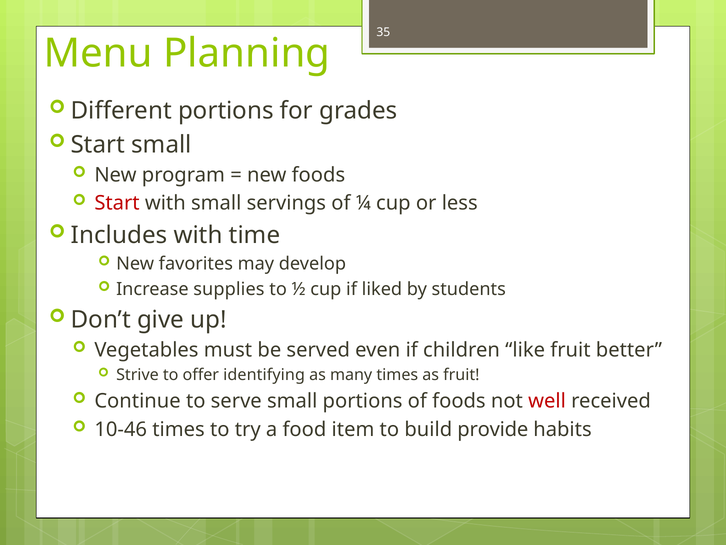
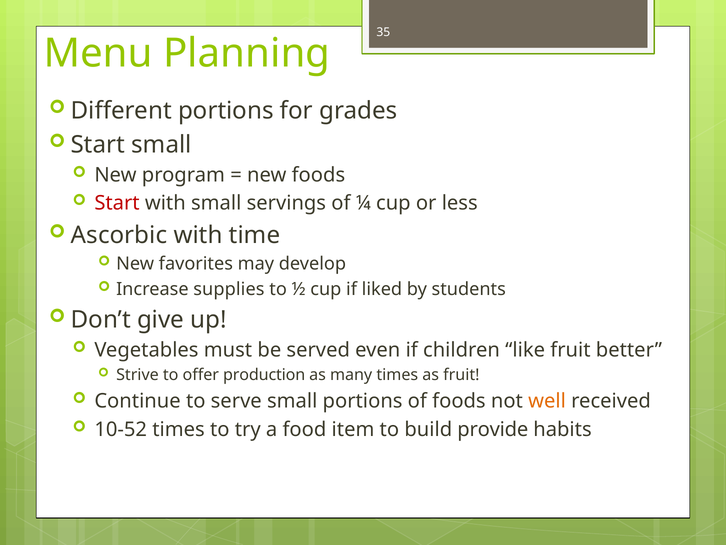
Includes: Includes -> Ascorbic (119, 235)
identifying: identifying -> production (264, 375)
well colour: red -> orange (547, 401)
10-46: 10-46 -> 10-52 (121, 429)
